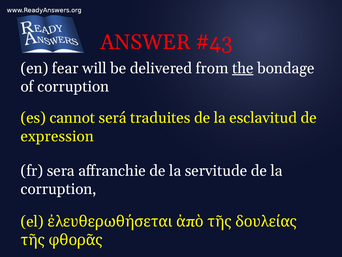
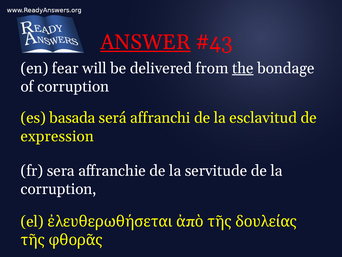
ANSWER underline: none -> present (146, 42)
cannot: cannot -> basada (72, 118)
traduites: traduites -> affranchi (160, 118)
